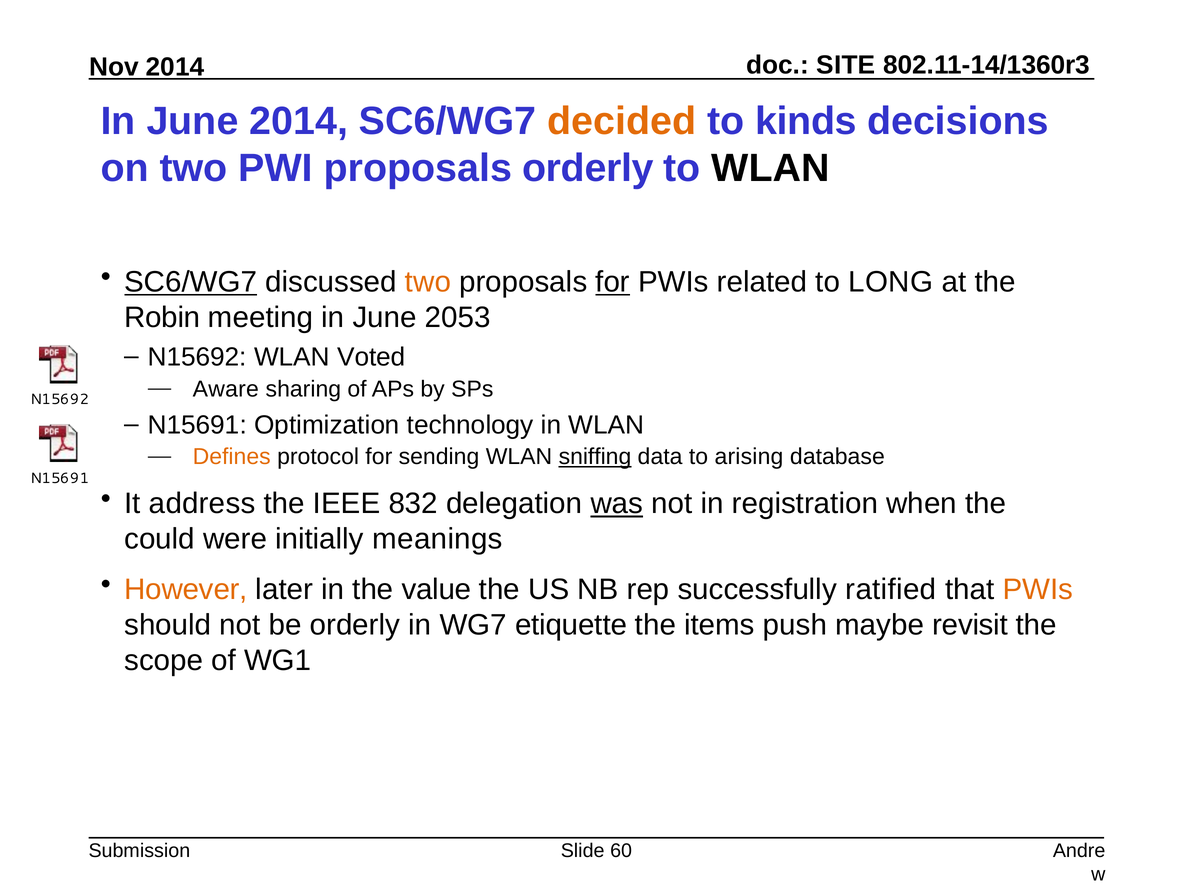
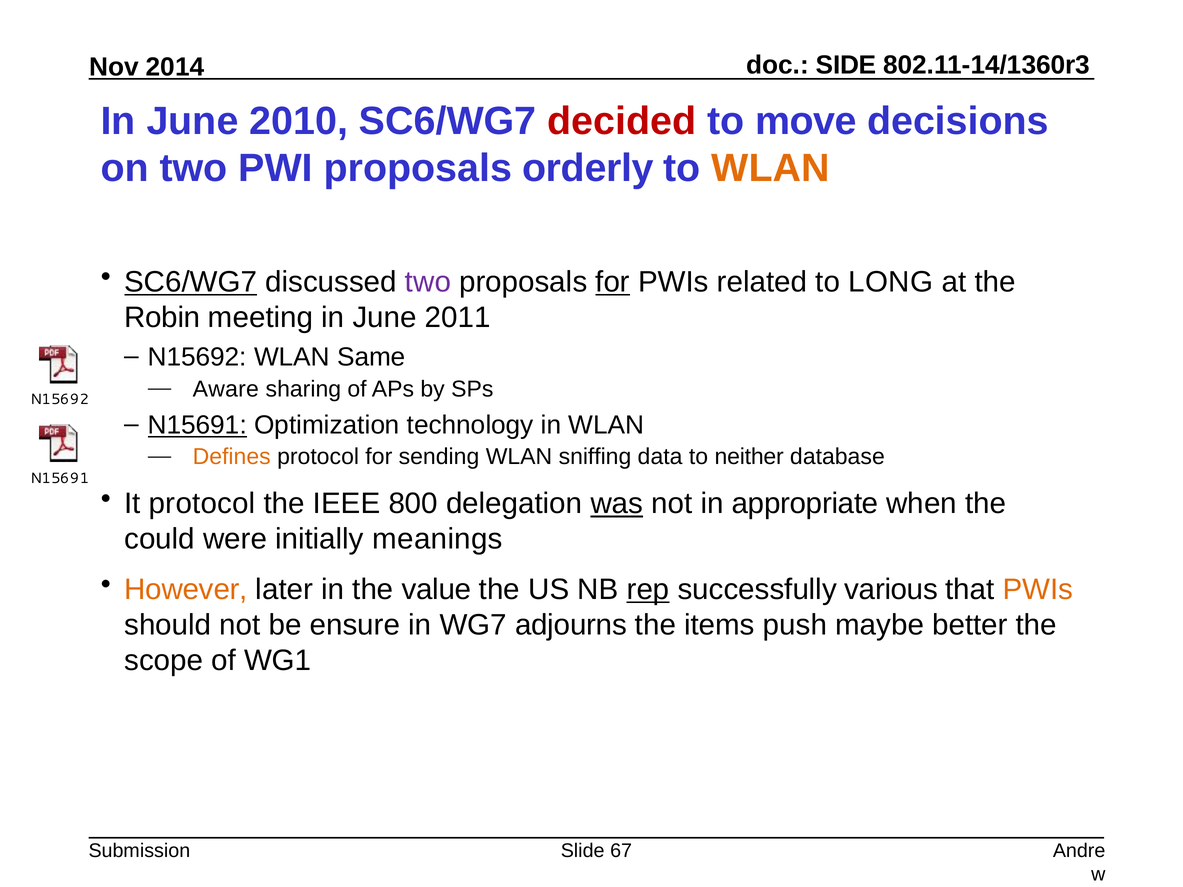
SITE: SITE -> SIDE (846, 65)
June 2014: 2014 -> 2010 (299, 121)
decided colour: orange -> red (622, 121)
kinds: kinds -> move (806, 121)
WLAN colour: black -> orange (770, 168)
two colour: orange -> purple (428, 282)
2053: 2053 -> 2011 (458, 318)
Voted: Voted -> Same (371, 357)
N15691 underline: none -> present (197, 425)
sniffing underline: present -> none (595, 457)
arising: arising -> neither (749, 457)
It address: address -> protocol (202, 504)
832: 832 -> 800 (413, 504)
registration: registration -> appropriate (805, 504)
rep underline: none -> present (648, 590)
ratified: ratified -> various (891, 590)
be orderly: orderly -> ensure (355, 625)
etiquette: etiquette -> adjourns (571, 625)
revisit: revisit -> better (970, 625)
60: 60 -> 67 (621, 851)
